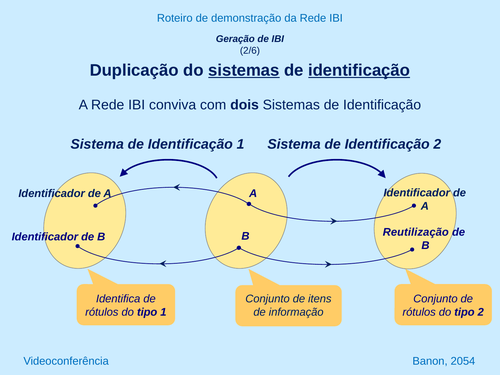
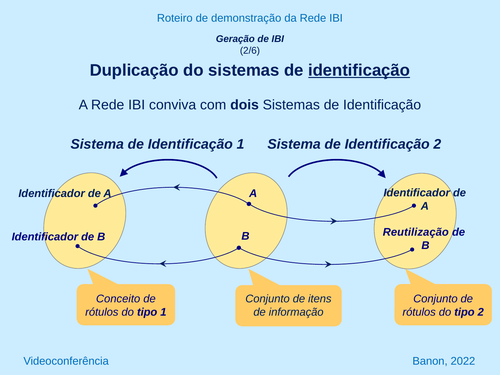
sistemas underline: present -> none (244, 70)
Identifica: Identifica -> Conceito (118, 299)
2054: 2054 -> 2022 (463, 361)
